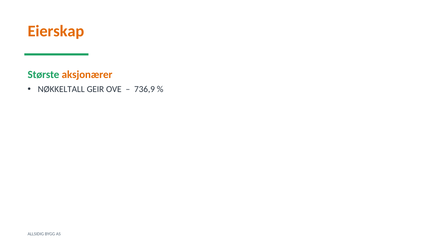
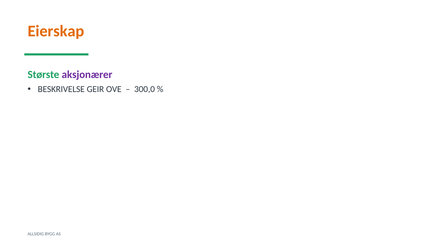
aksjonærer colour: orange -> purple (87, 75)
NØKKELTALL: NØKKELTALL -> BESKRIVELSE (61, 89)
736,9: 736,9 -> 300,0 (145, 89)
